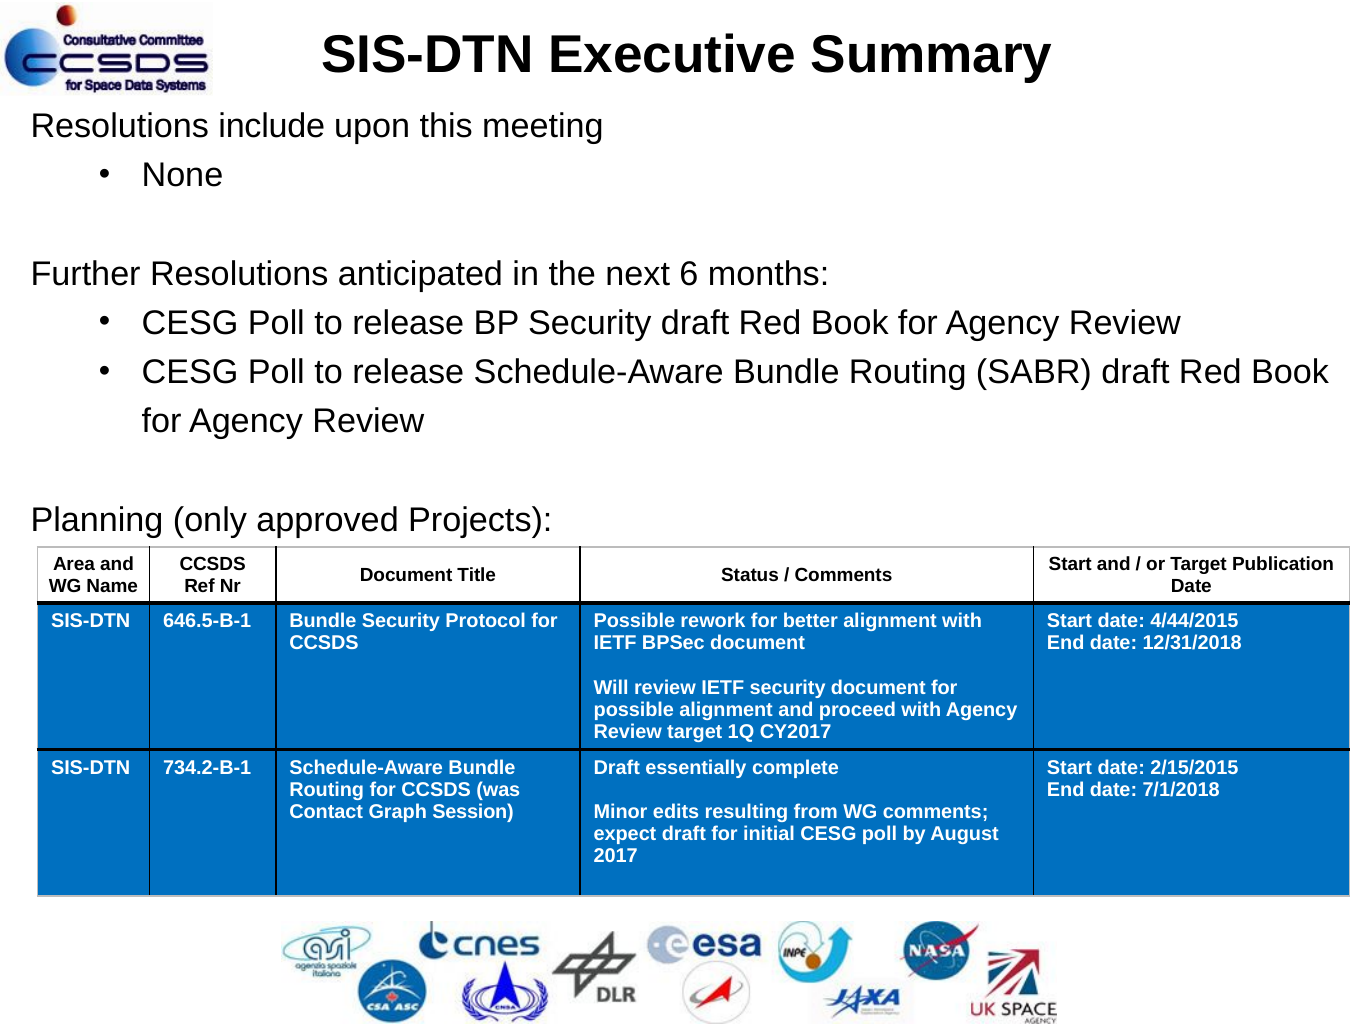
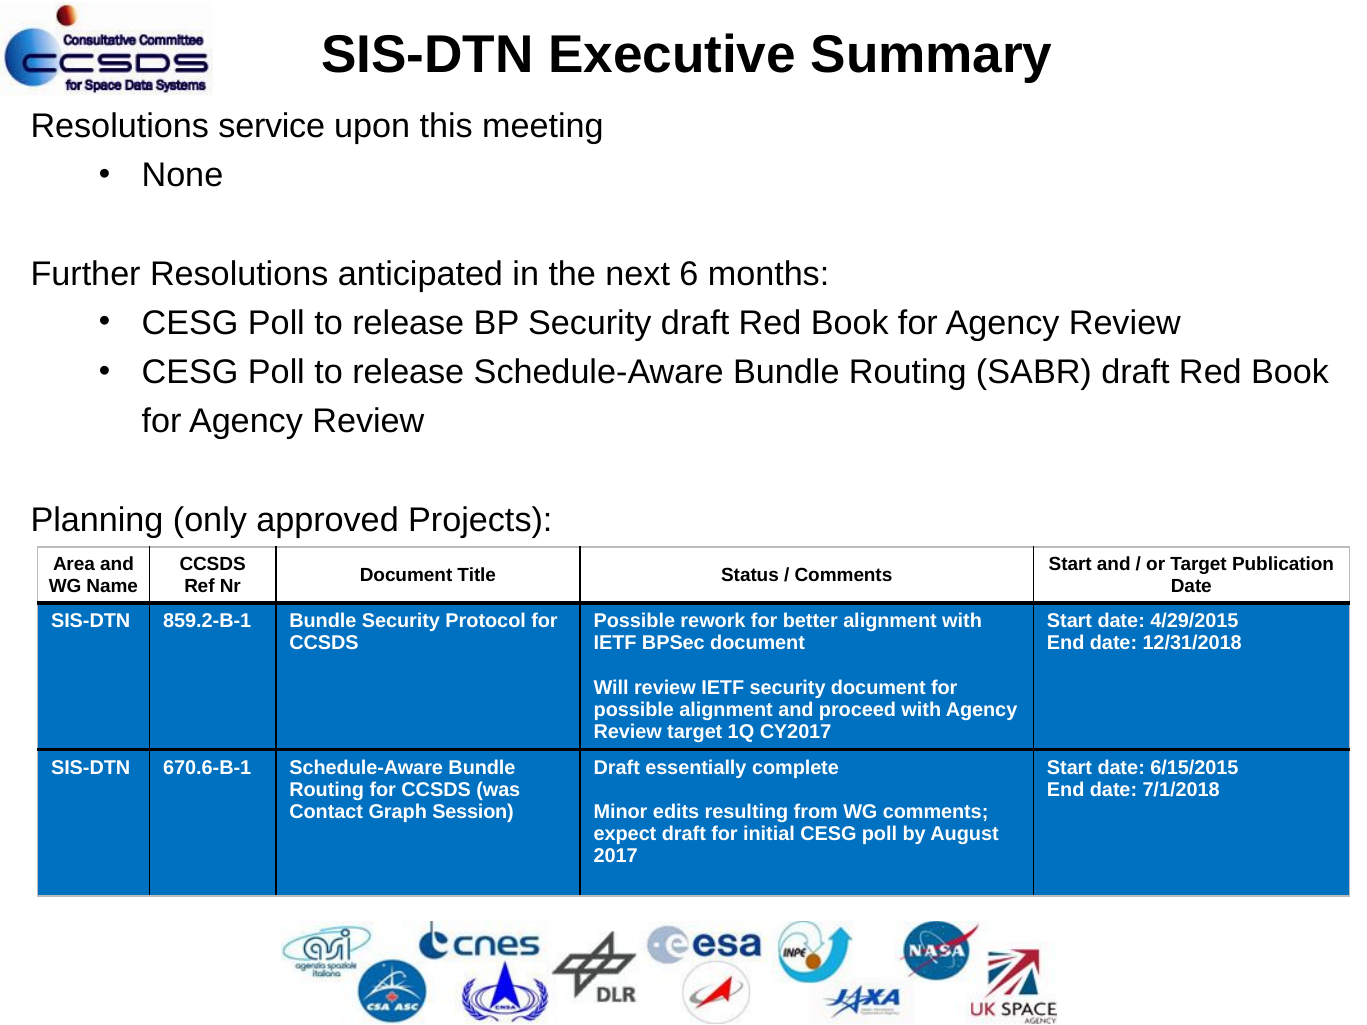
include: include -> service (272, 126)
646.5-B-1: 646.5-B-1 -> 859.2-B-1 (207, 621)
4/44/2015: 4/44/2015 -> 4/29/2015 (1194, 621)
734.2-B-1: 734.2-B-1 -> 670.6-B-1 (207, 768)
2/15/2015: 2/15/2015 -> 6/15/2015 (1194, 768)
